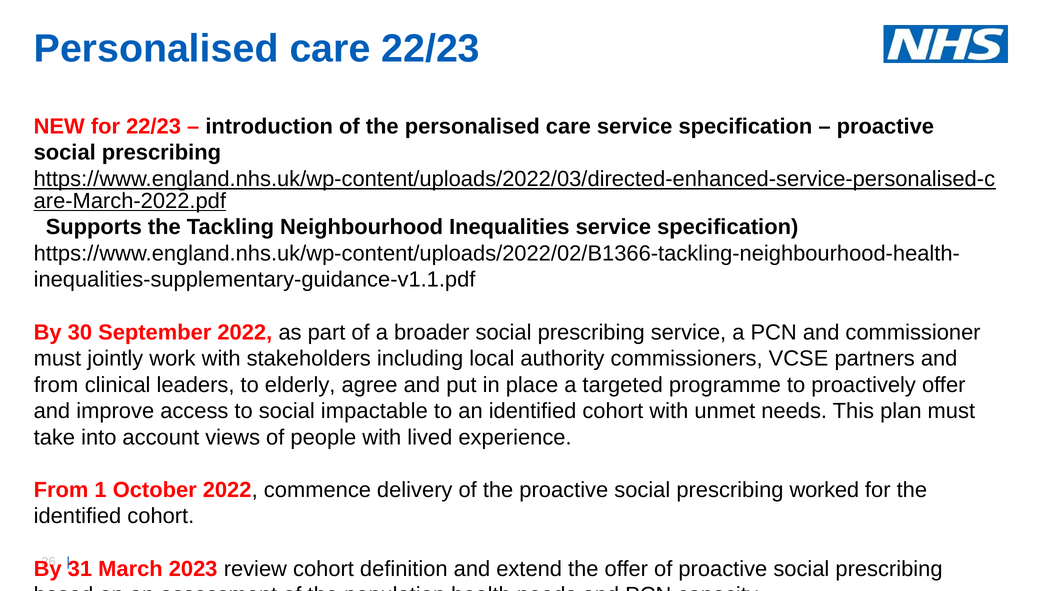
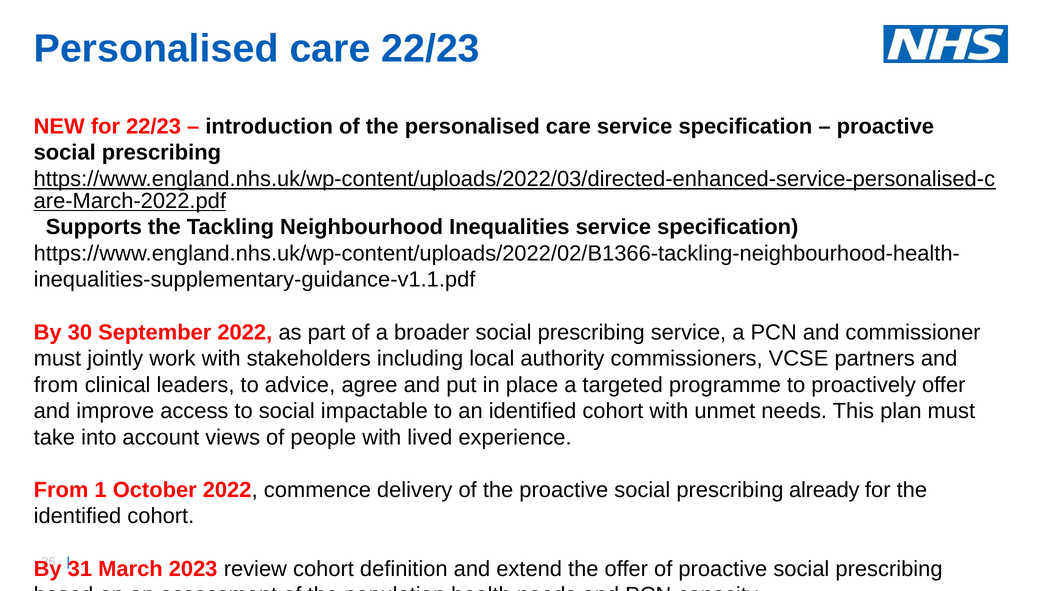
elderly: elderly -> advice (300, 385)
worked: worked -> already (824, 490)
